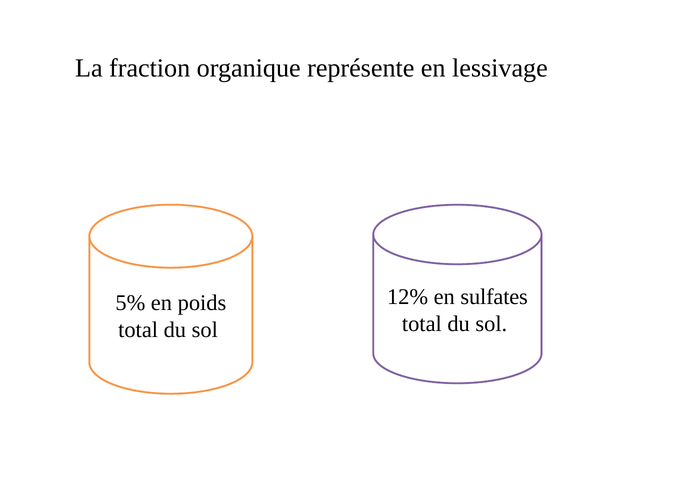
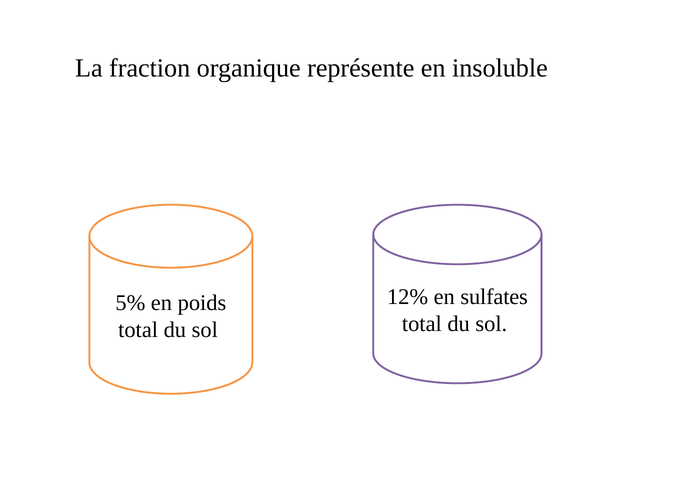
lessivage: lessivage -> insoluble (500, 68)
